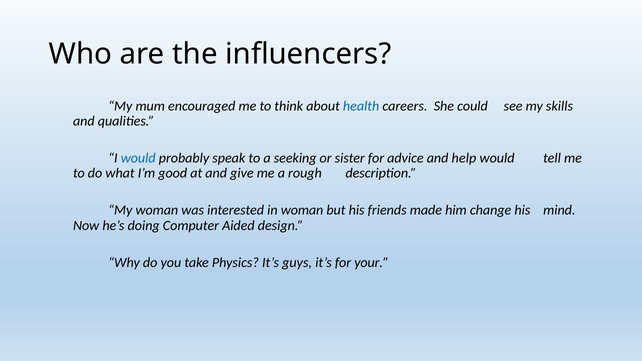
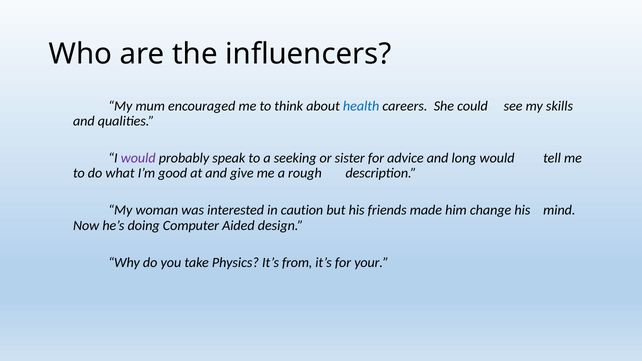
would colour: blue -> purple (138, 158)
help: help -> long (464, 158)
in woman: woman -> caution (302, 210)
guys: guys -> from (297, 263)
